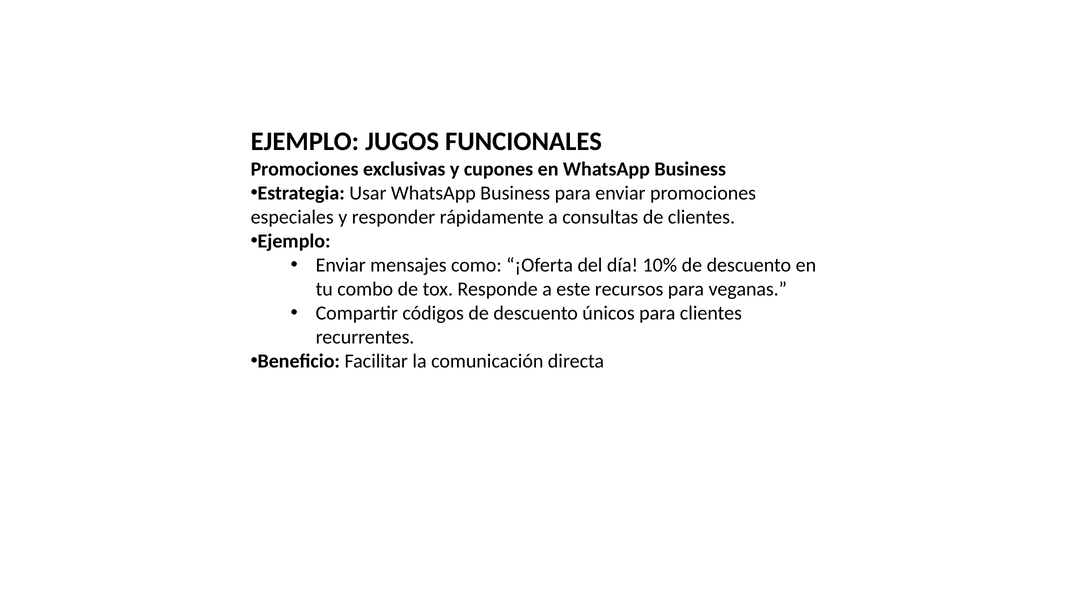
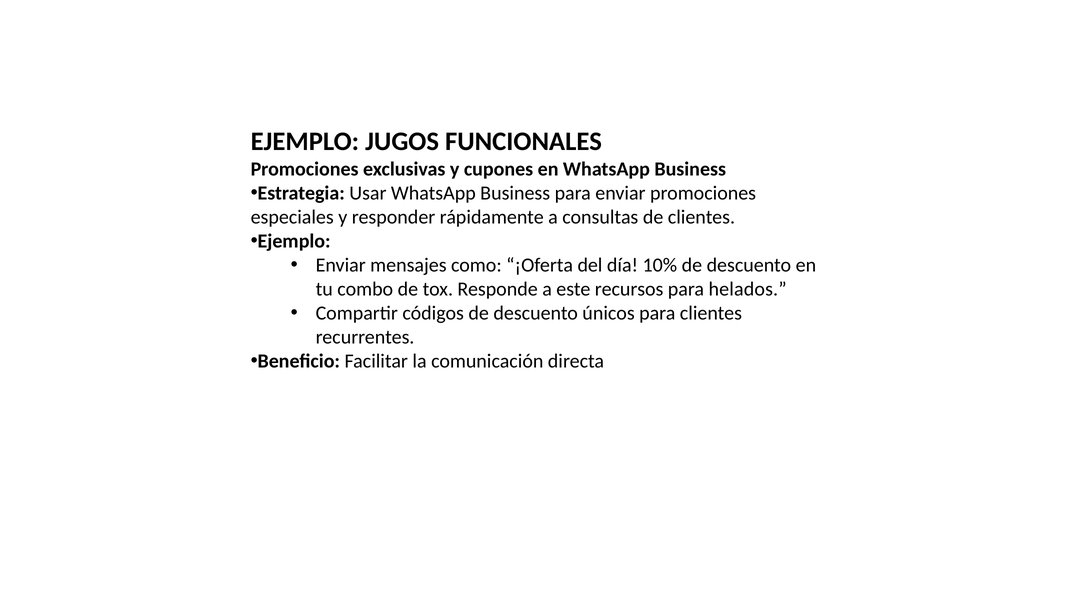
veganas: veganas -> helados (748, 289)
